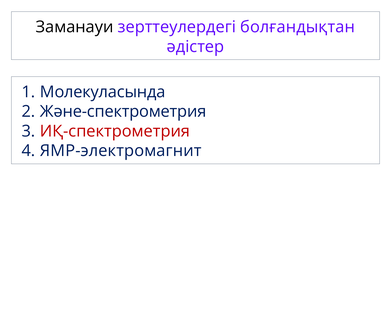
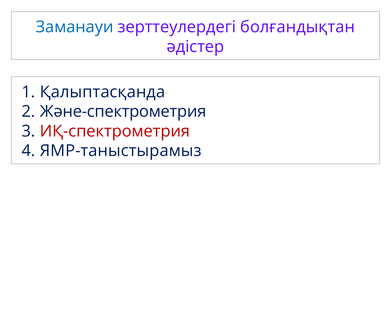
Заманауи colour: black -> blue (75, 27)
Молекуласында: Молекуласында -> Қалыптасқанда (103, 92)
ЯМР-электромагнит: ЯМР-электромагнит -> ЯМР-таныстырамыз (121, 151)
